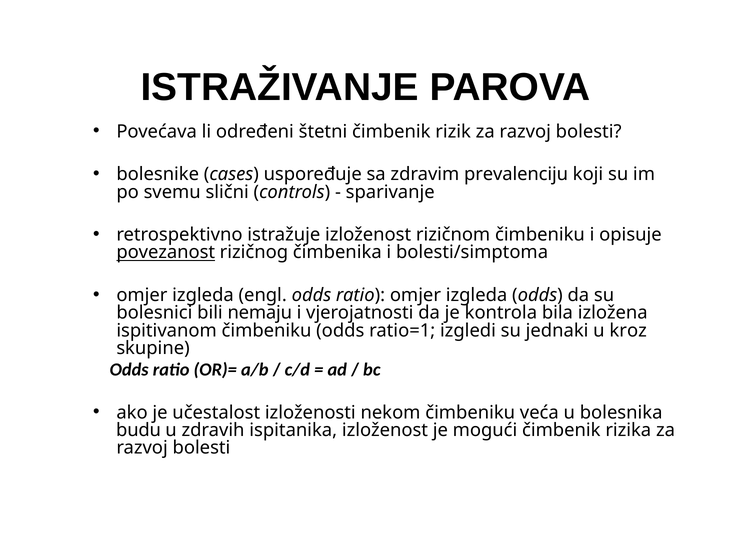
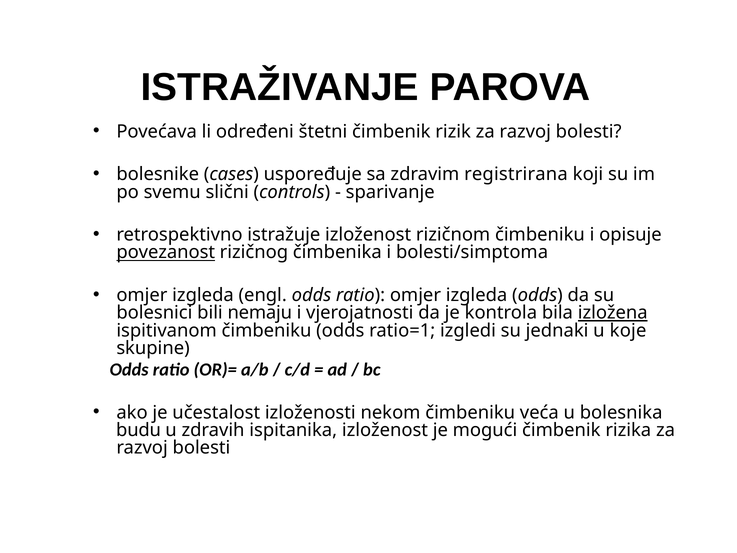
prevalenciju: prevalenciju -> registrirana (516, 174)
izložena underline: none -> present (613, 313)
kroz: kroz -> koje (628, 330)
